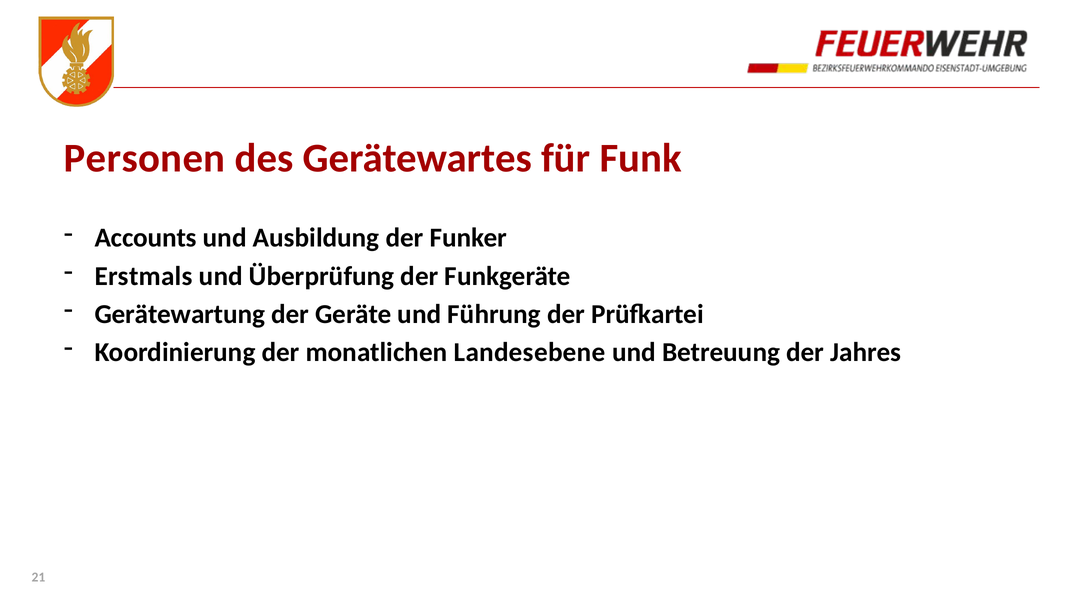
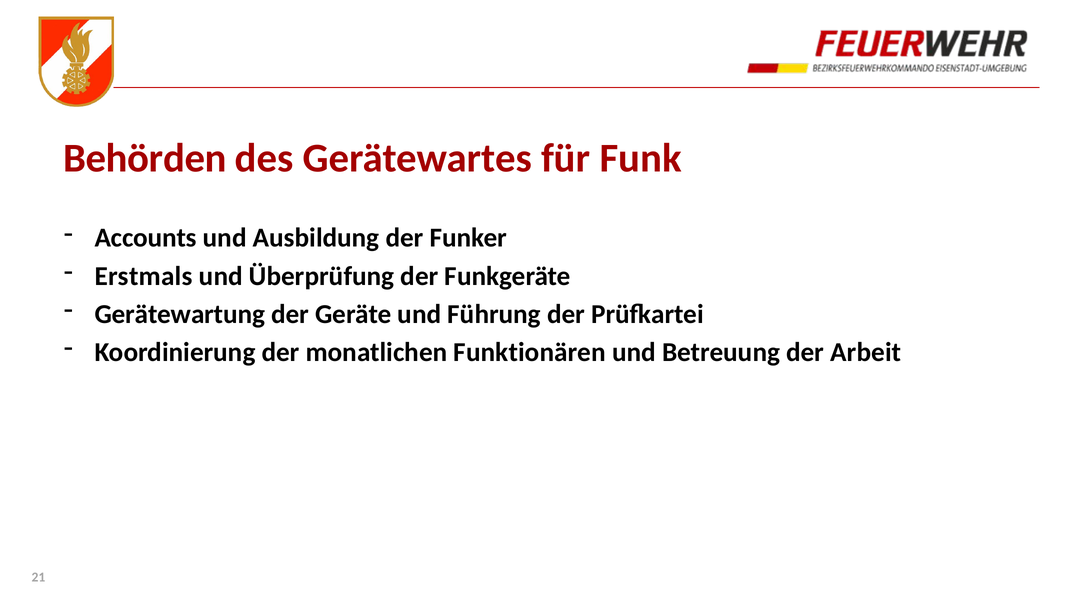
Personen: Personen -> Behörden (145, 158)
Landesebene: Landesebene -> Funktionären (530, 352)
Jahres: Jahres -> Arbeit (866, 352)
